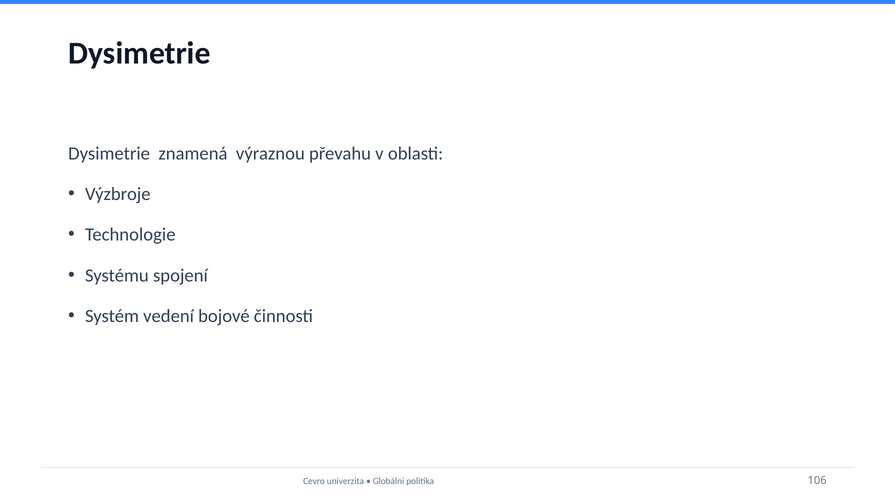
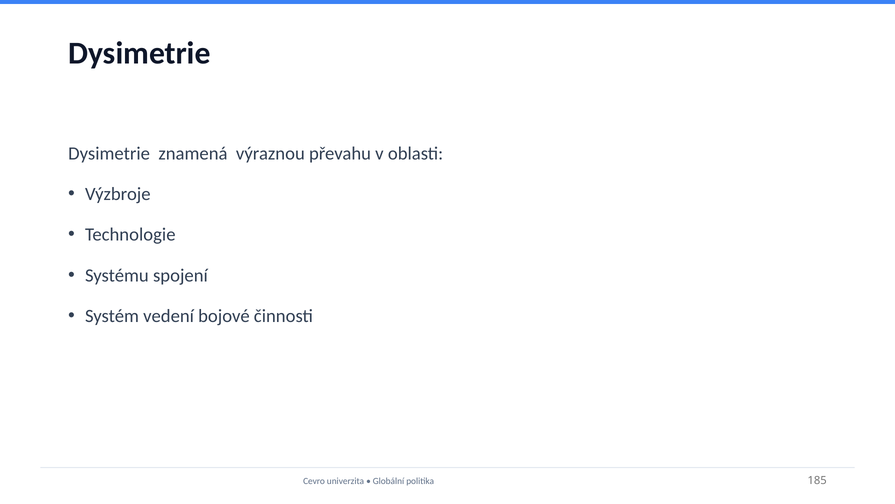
106: 106 -> 185 (817, 480)
